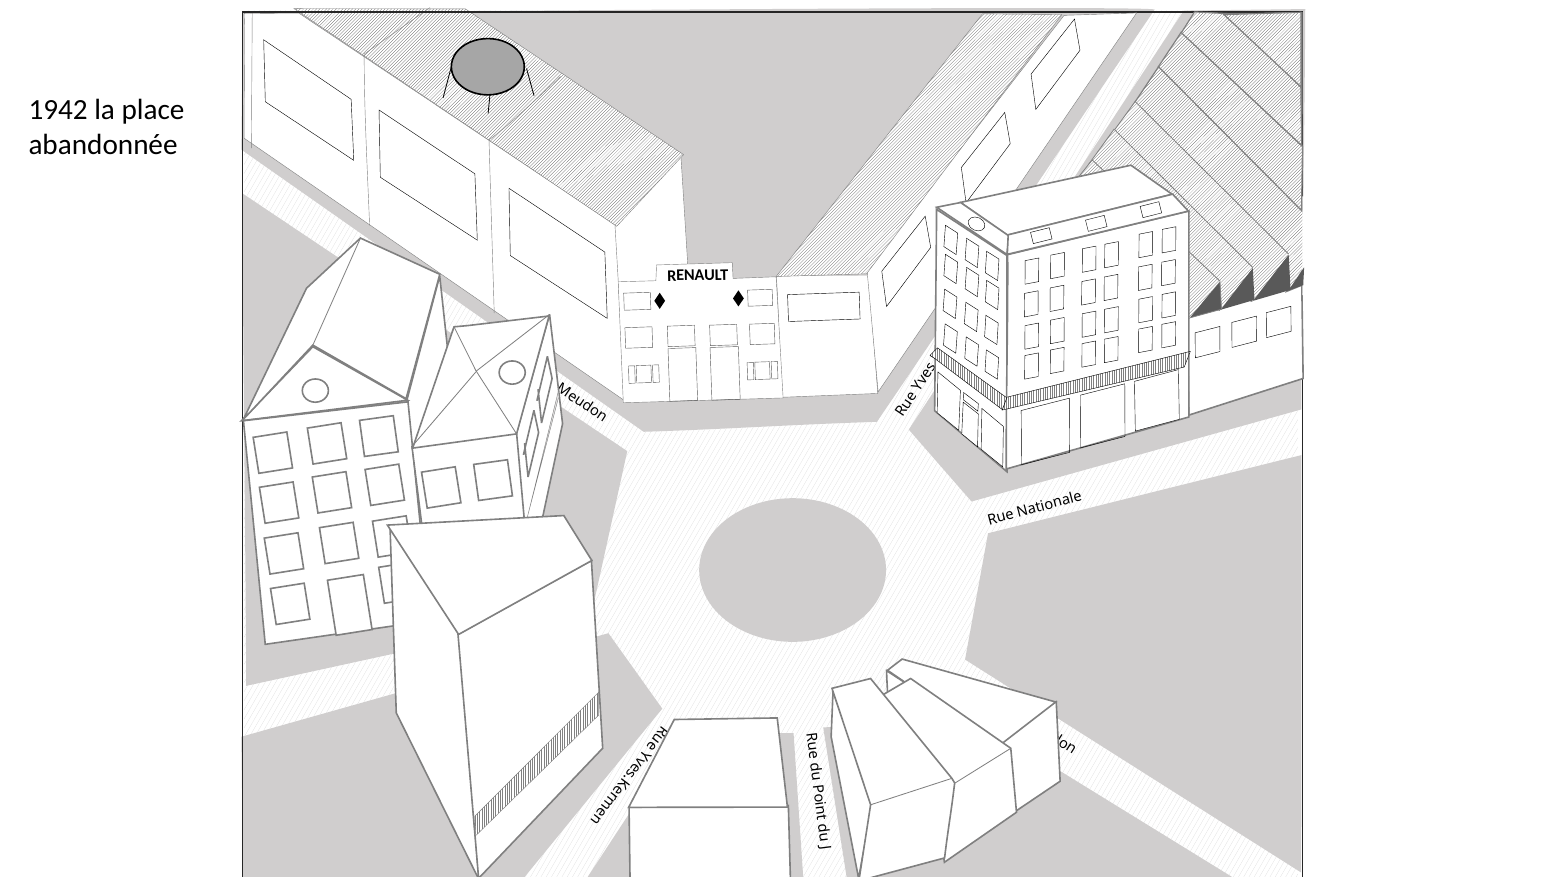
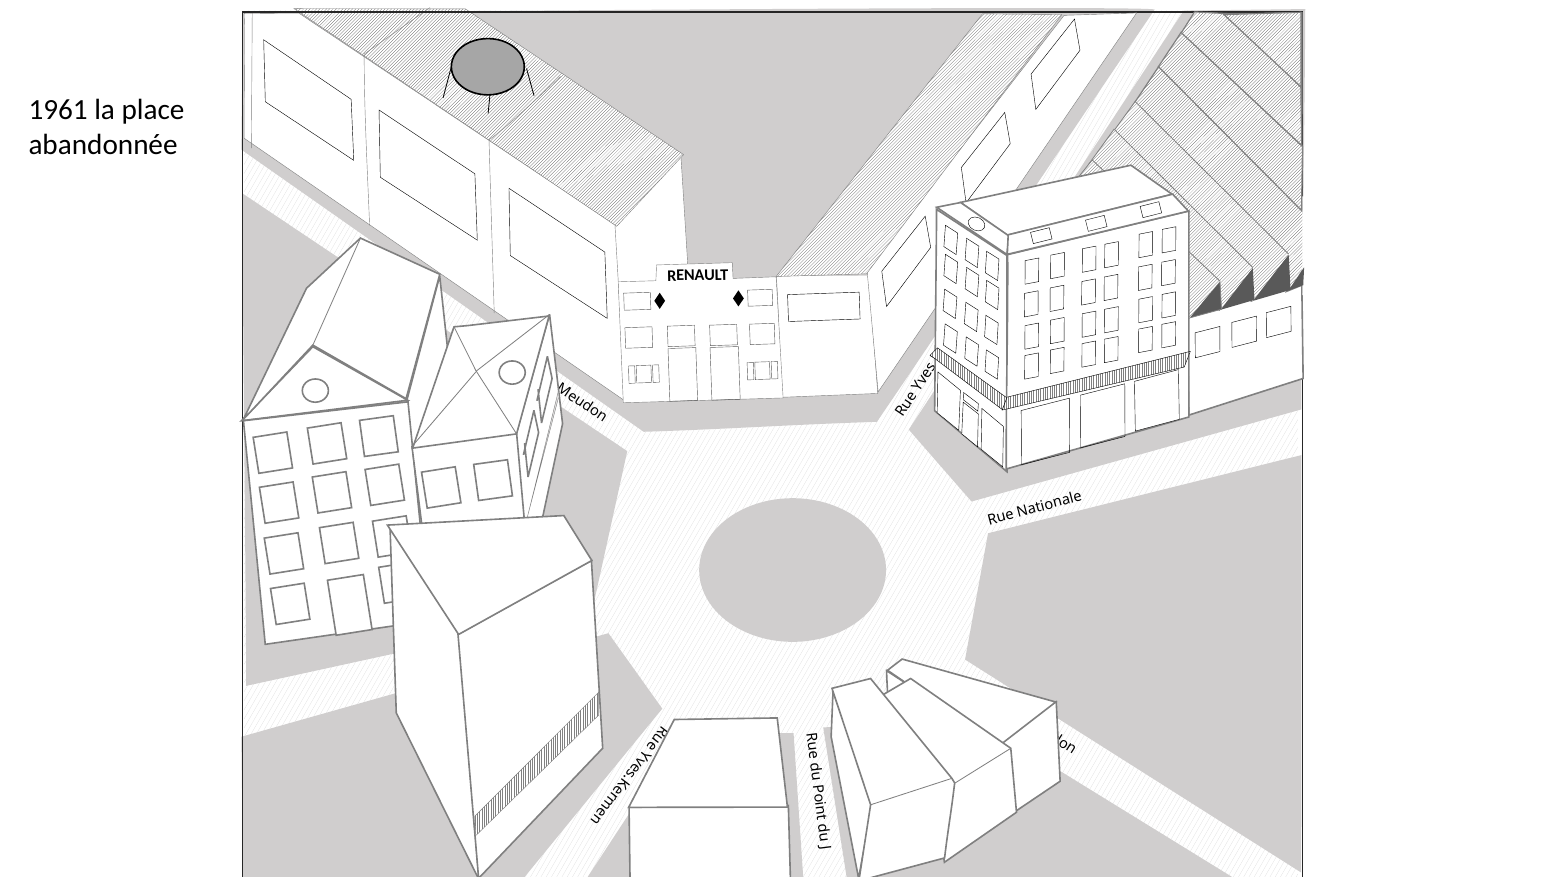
1942: 1942 -> 1961 (58, 110)
